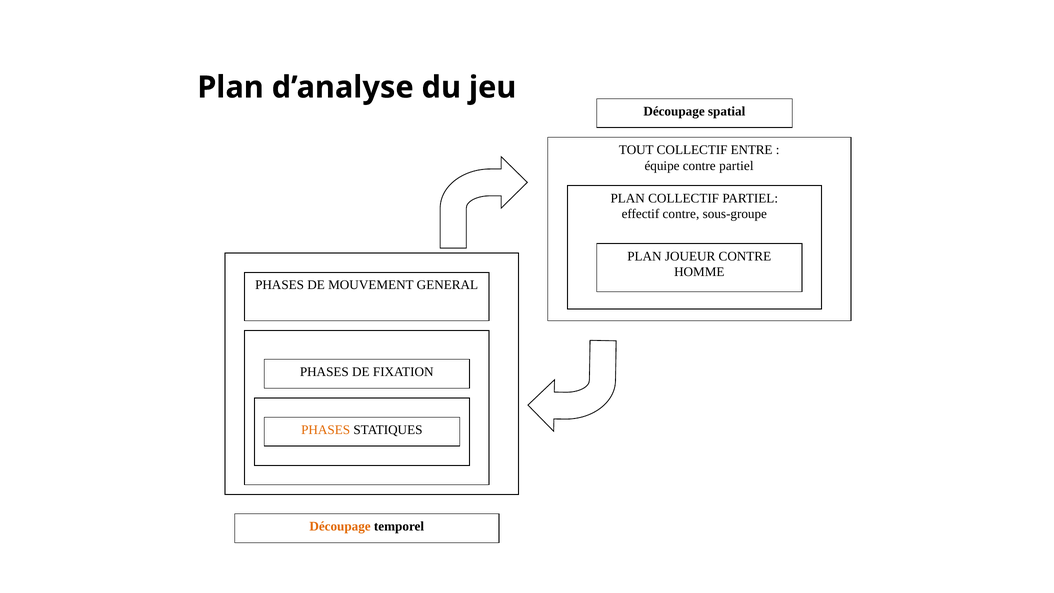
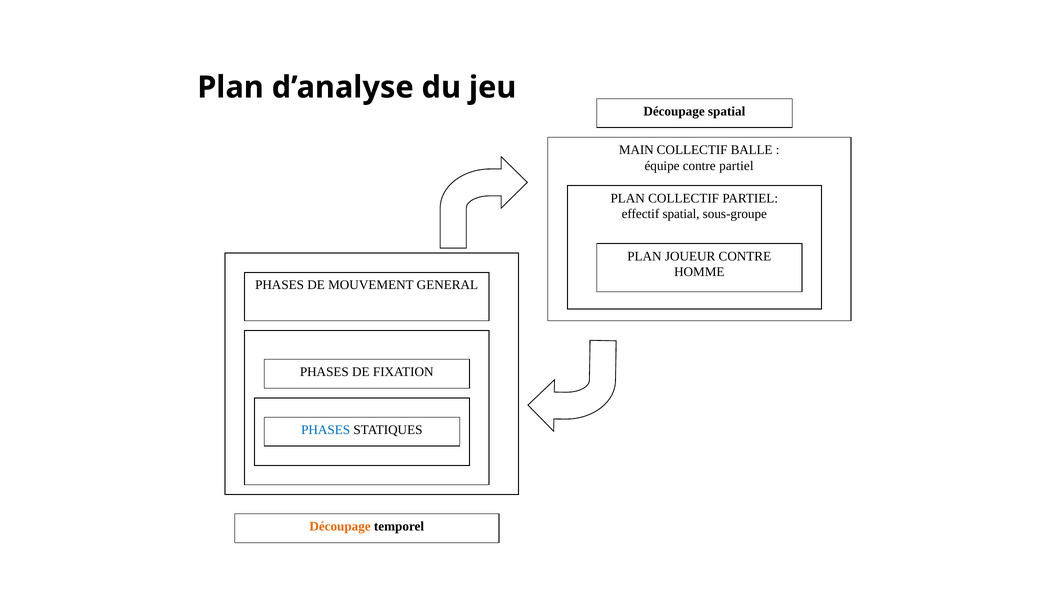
TOUT: TOUT -> MAIN (636, 150)
ENTRE: ENTRE -> BALLE (752, 150)
effectif contre: contre -> spatial (681, 214)
PHASES colour: orange -> blue (326, 430)
